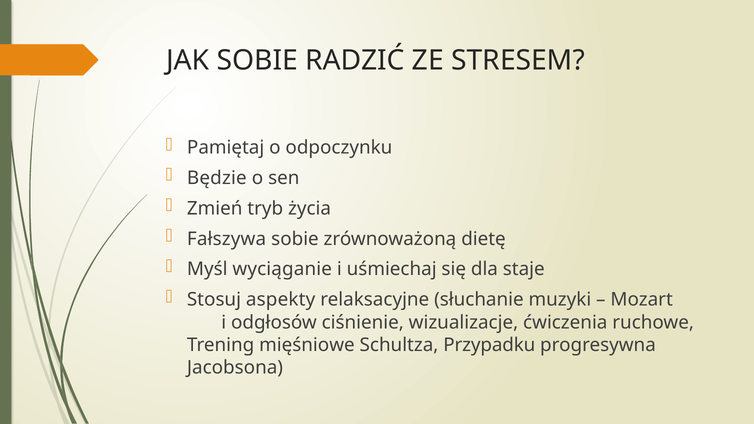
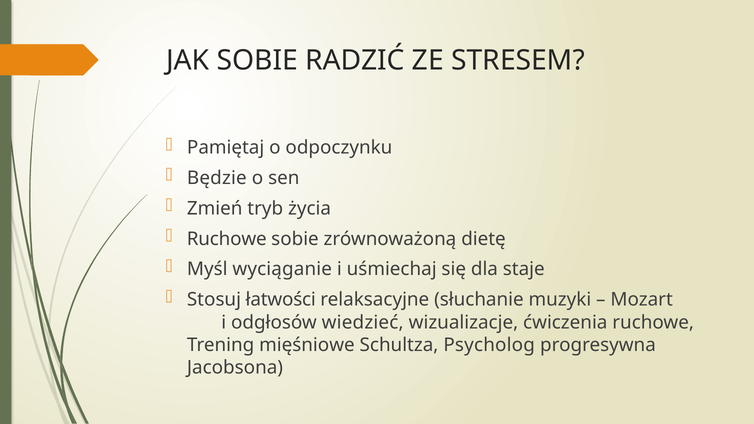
Fałszywa: Fałszywa -> Ruchowe (227, 239)
aspekty: aspekty -> łatwości (281, 300)
ciśnienie: ciśnienie -> wiedzieć (363, 322)
Przypadku: Przypadku -> Psycholog (489, 345)
